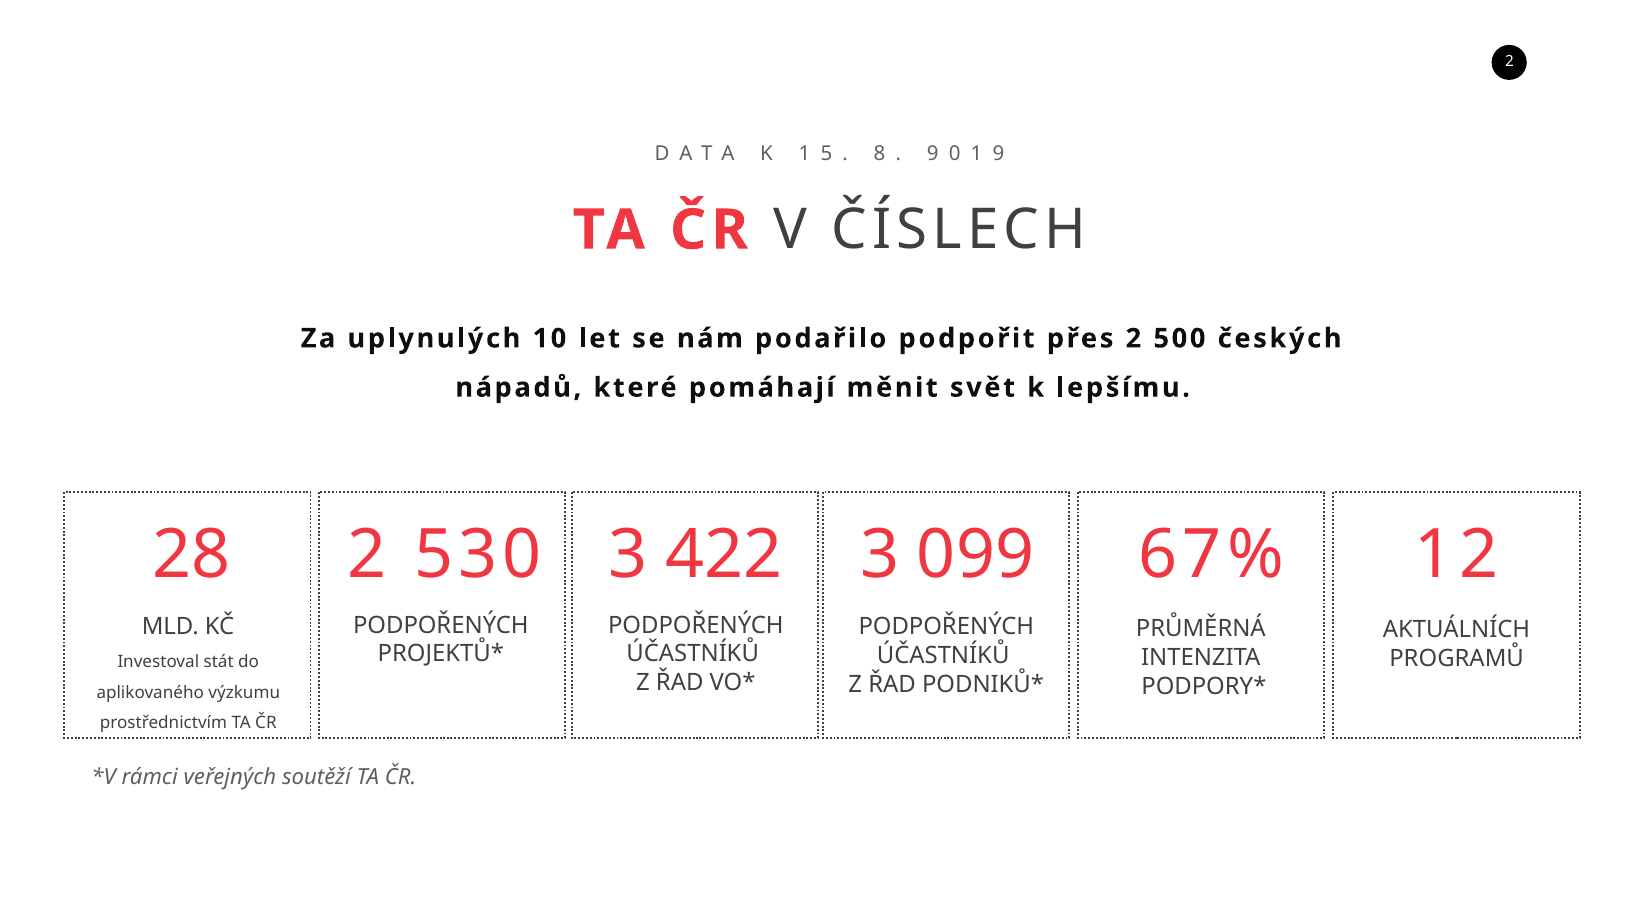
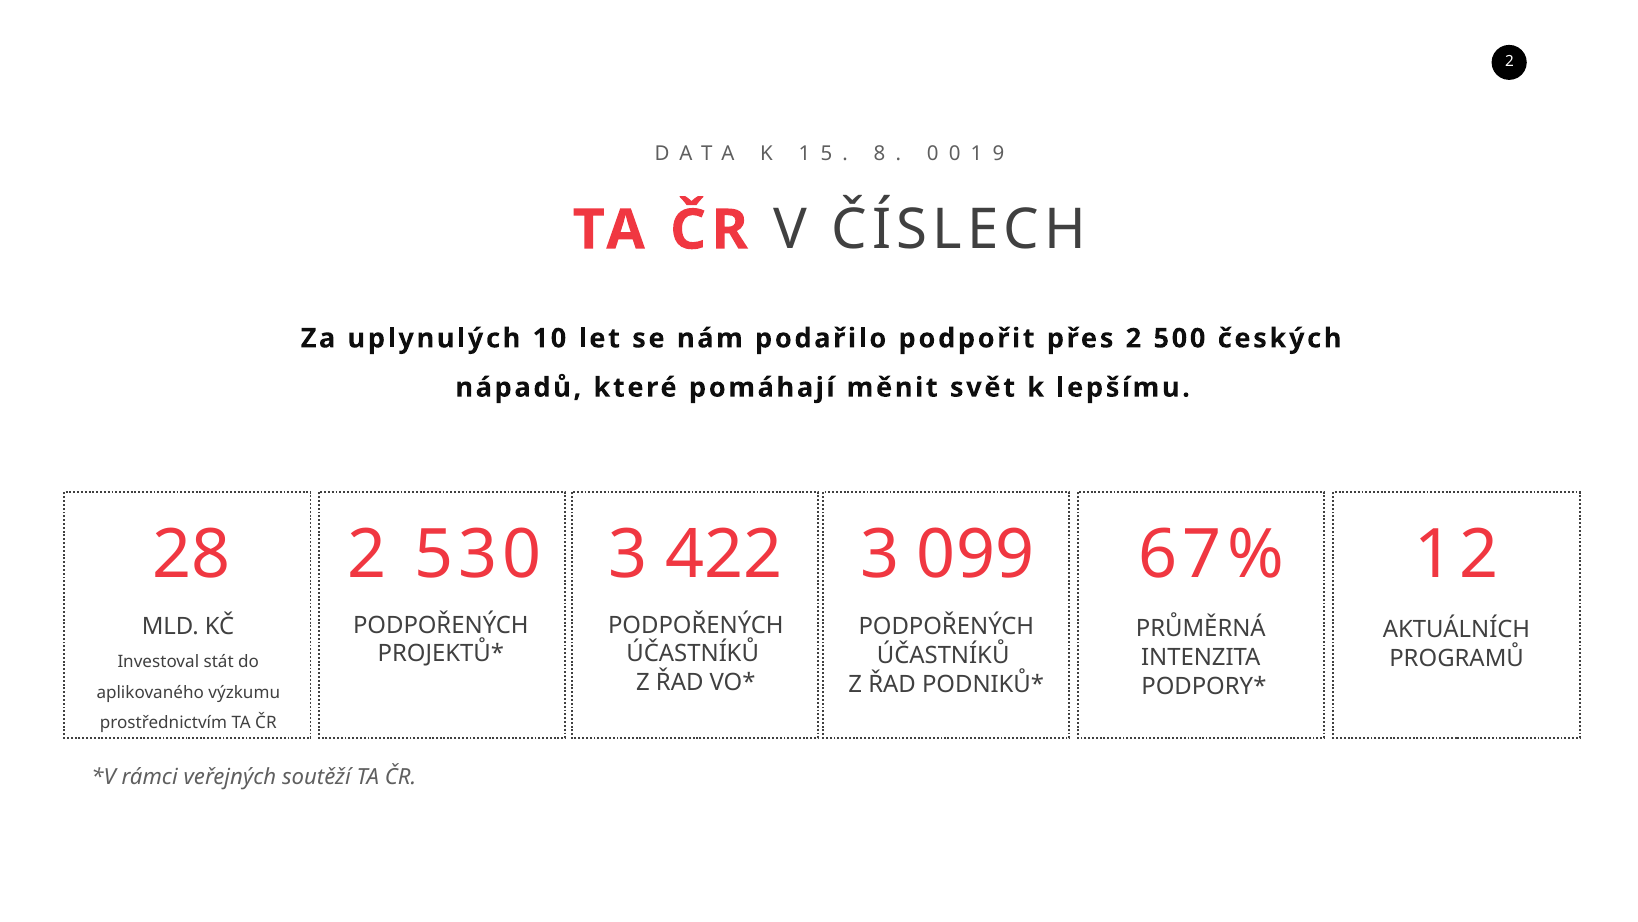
9: 9 -> 0 (933, 153)
